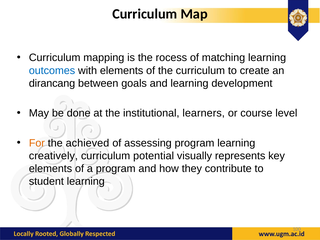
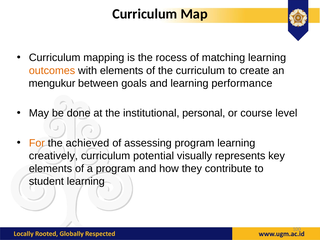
outcomes colour: blue -> orange (52, 71)
dirancang: dirancang -> mengukur (52, 83)
development: development -> performance (242, 83)
learners: learners -> personal (204, 113)
